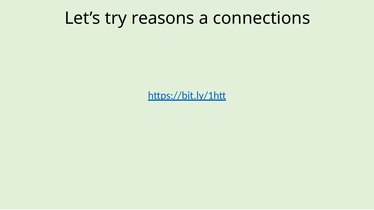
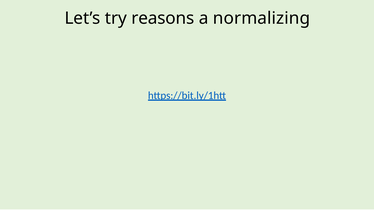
connections: connections -> normalizing (262, 18)
